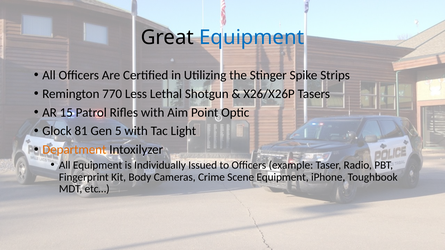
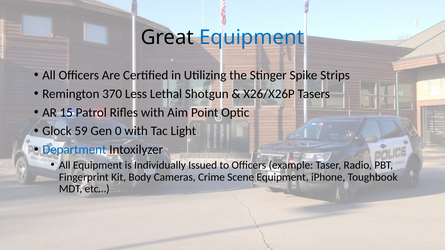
770: 770 -> 370 (112, 94)
81: 81 -> 59 (81, 131)
5: 5 -> 0 (118, 131)
Department colour: orange -> blue (74, 150)
